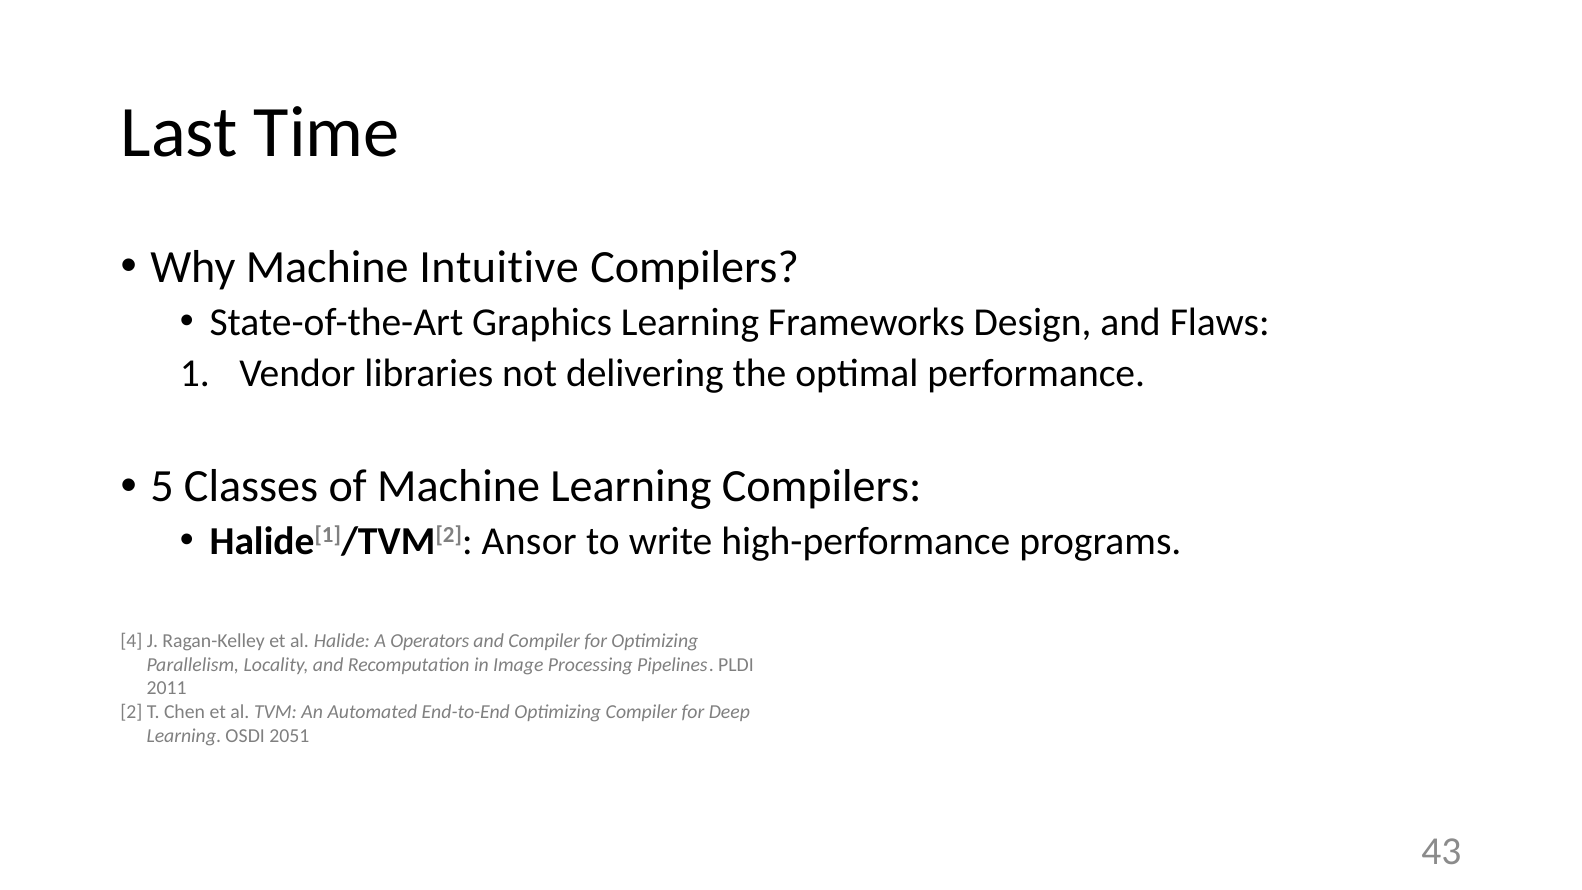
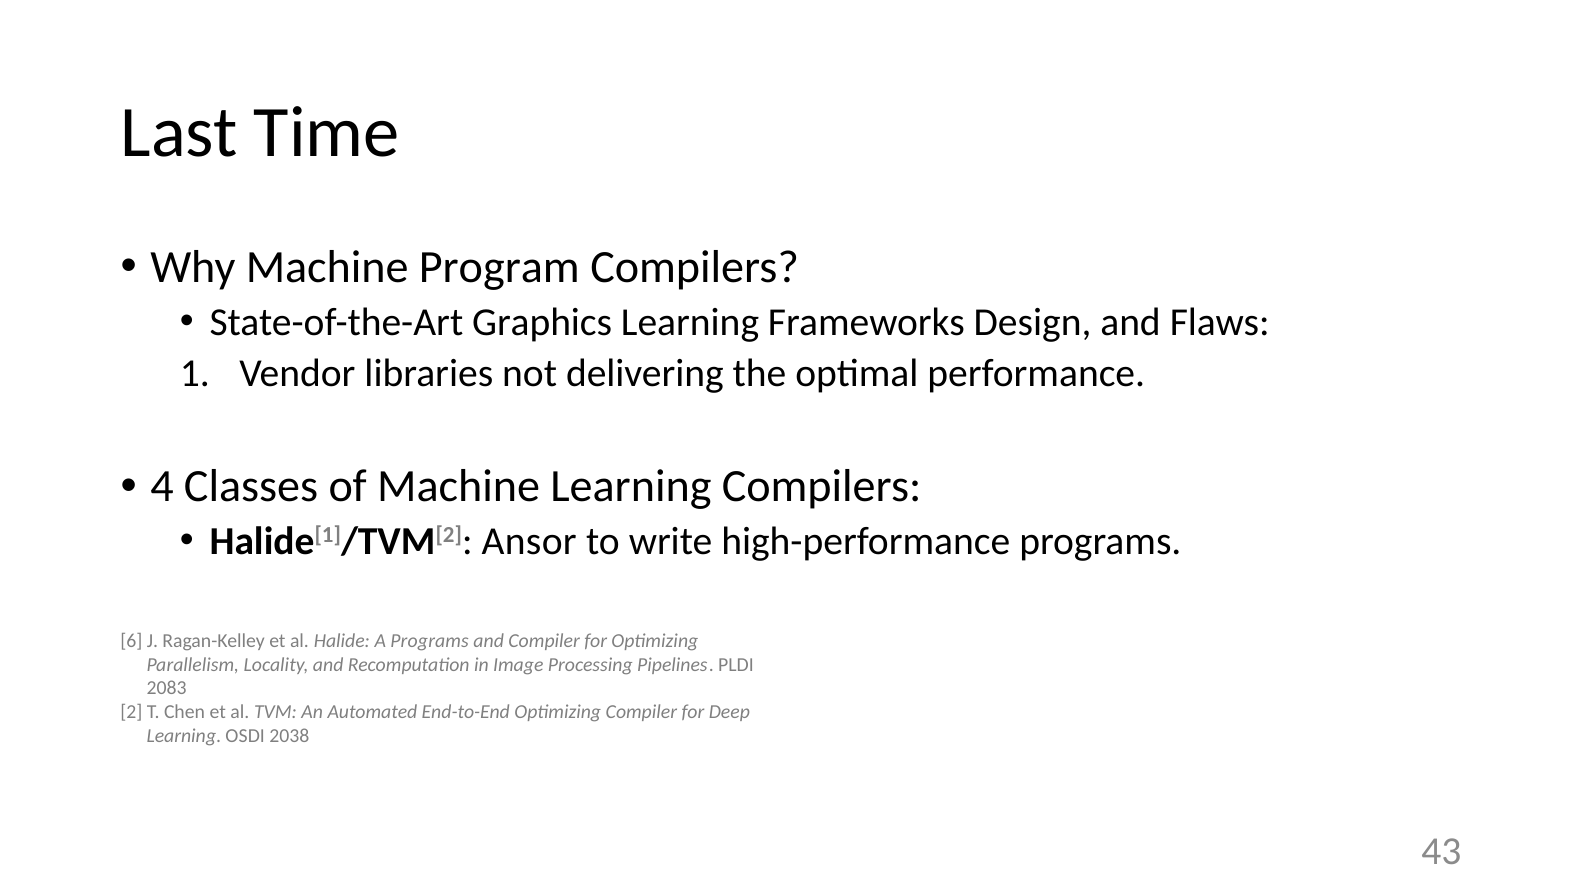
Intuitive: Intuitive -> Program (499, 267)
5: 5 -> 4 (162, 487)
4: 4 -> 6 (131, 641)
A Operators: Operators -> Programs (430, 641)
2011: 2011 -> 2083 (167, 688)
2051: 2051 -> 2038 (289, 736)
